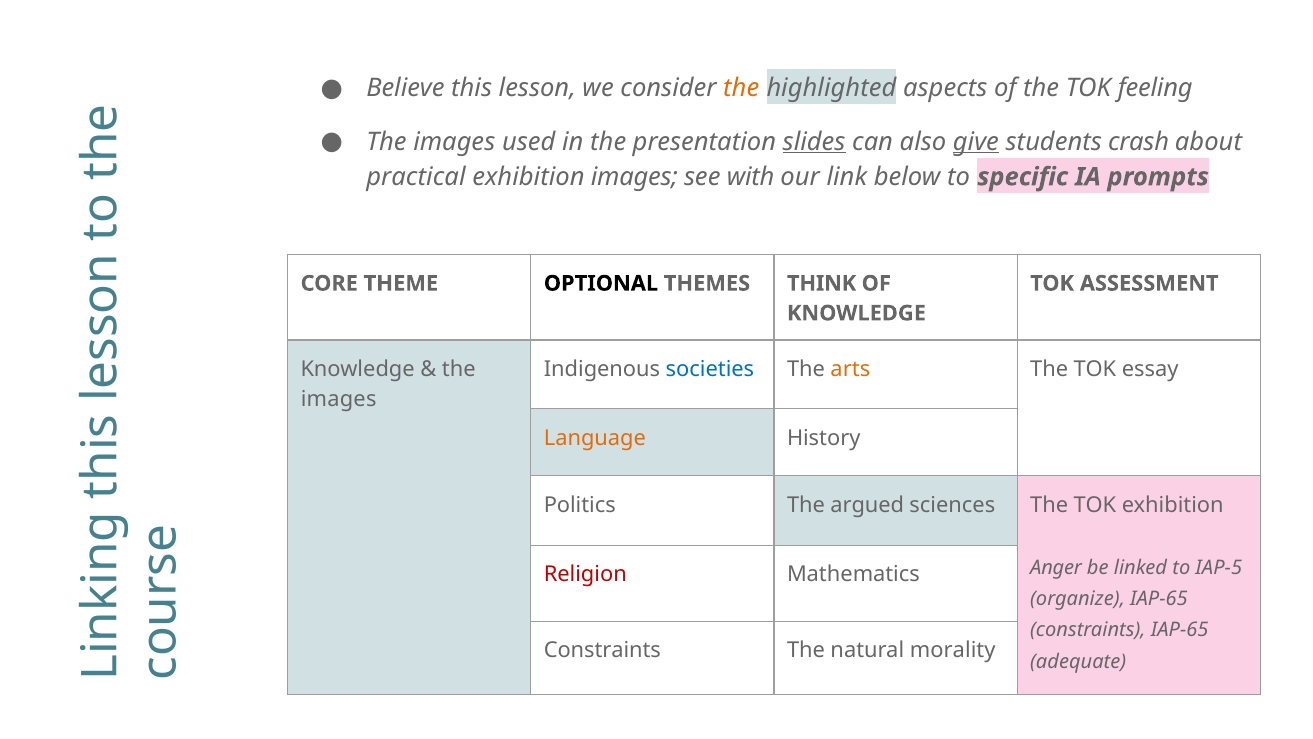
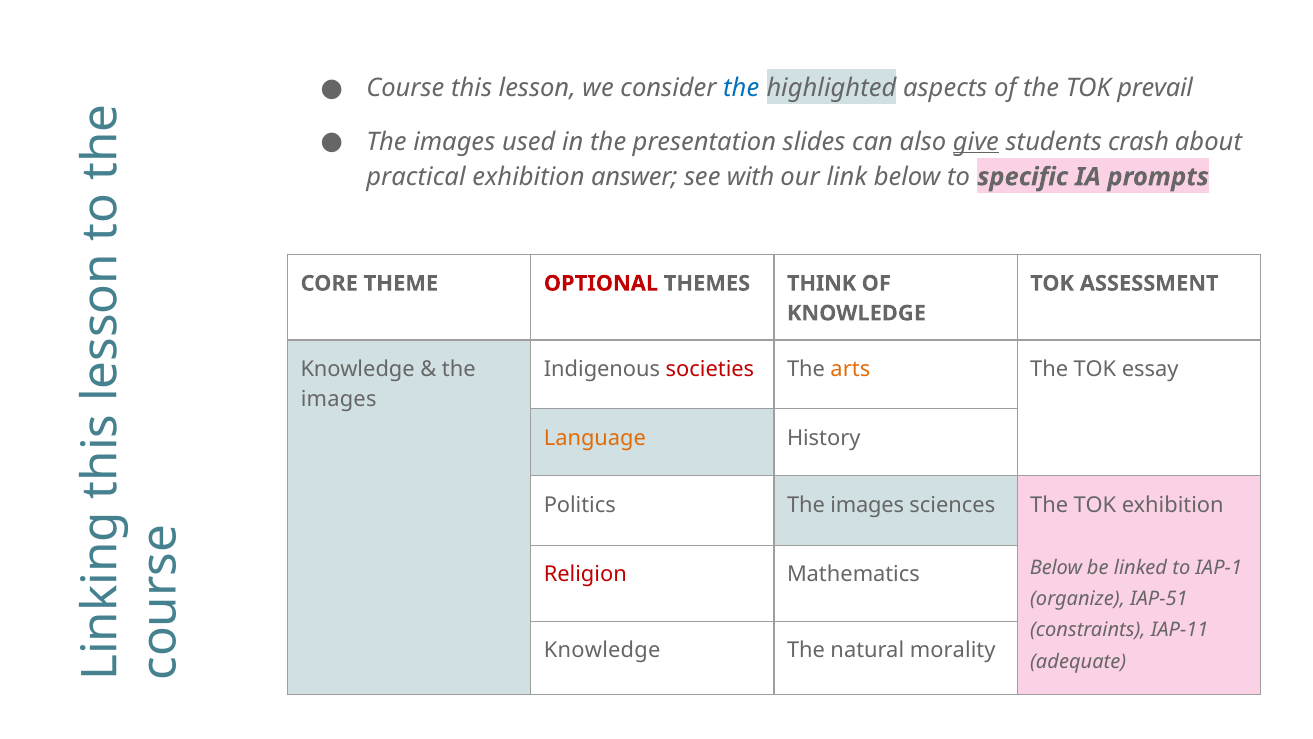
Believe: Believe -> Course (405, 88)
the colour: orange -> blue (741, 88)
feeling: feeling -> prevail (1155, 88)
slides underline: present -> none (814, 142)
exhibition images: images -> answer (634, 177)
OPTIONAL colour: black -> red (601, 283)
societies colour: blue -> red (710, 369)
Politics The argued: argued -> images (867, 505)
Anger: Anger -> Below (1056, 567)
IAP-5: IAP-5 -> IAP-1 (1219, 567)
organize IAP-65: IAP-65 -> IAP-51 (1159, 599)
constraints IAP-65: IAP-65 -> IAP-11 (1180, 630)
Constraints: Constraints -> Knowledge (602, 650)
